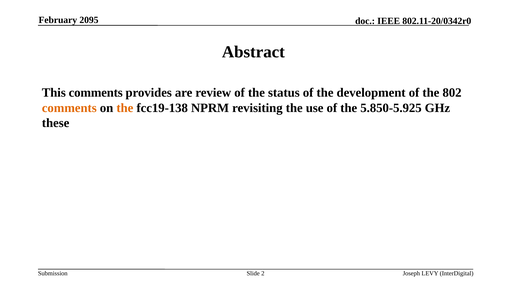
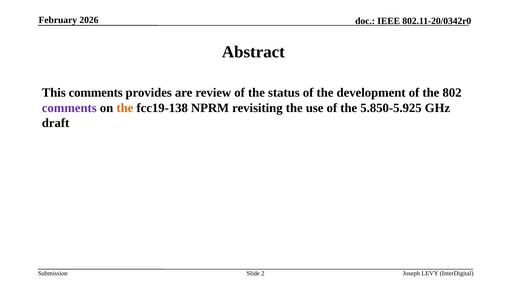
2095: 2095 -> 2026 (89, 20)
comments colour: orange -> purple (69, 108)
these: these -> draft (56, 123)
